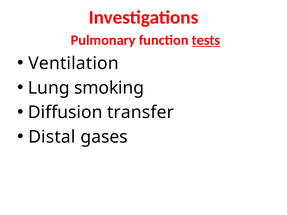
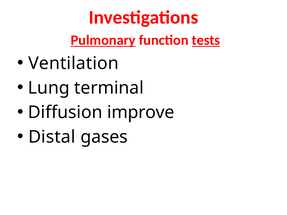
Pulmonary underline: none -> present (103, 40)
smoking: smoking -> terminal (109, 88)
transfer: transfer -> improve (141, 112)
